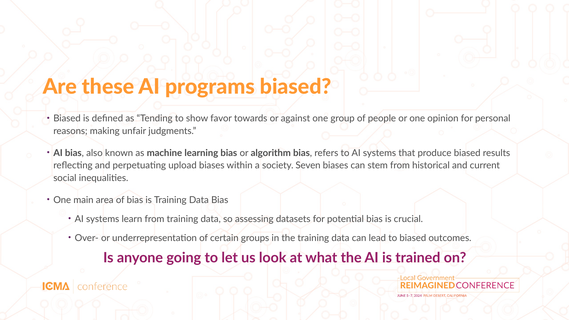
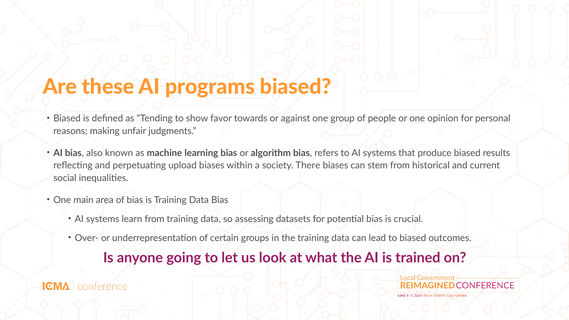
Seven: Seven -> There (308, 165)
